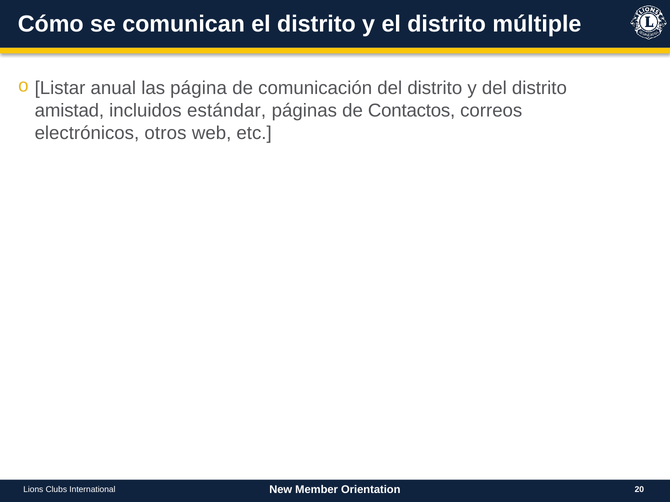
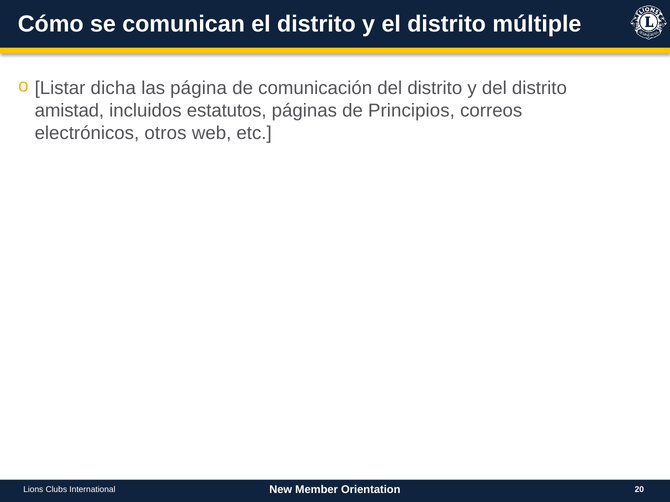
anual: anual -> dicha (113, 88)
estándar: estándar -> estatutos (227, 111)
Contactos: Contactos -> Principios (411, 111)
